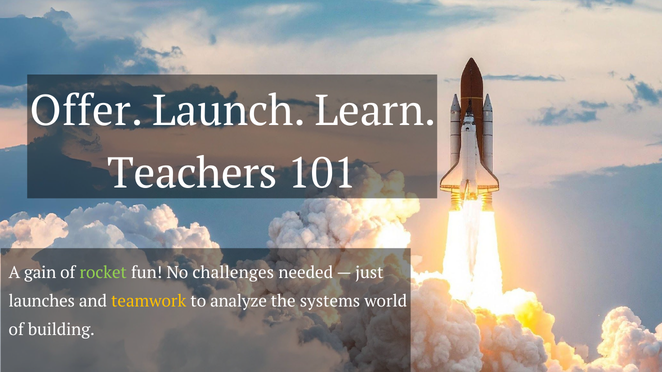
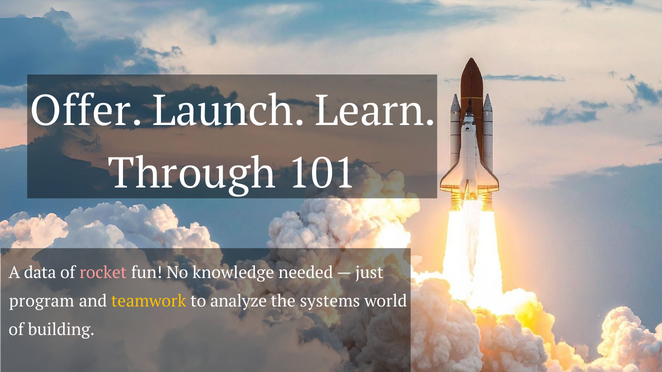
Teachers: Teachers -> Through (192, 174)
gain: gain -> data (40, 273)
rocket colour: light green -> pink (103, 273)
challenges: challenges -> knowledge (233, 273)
launches: launches -> program (42, 301)
